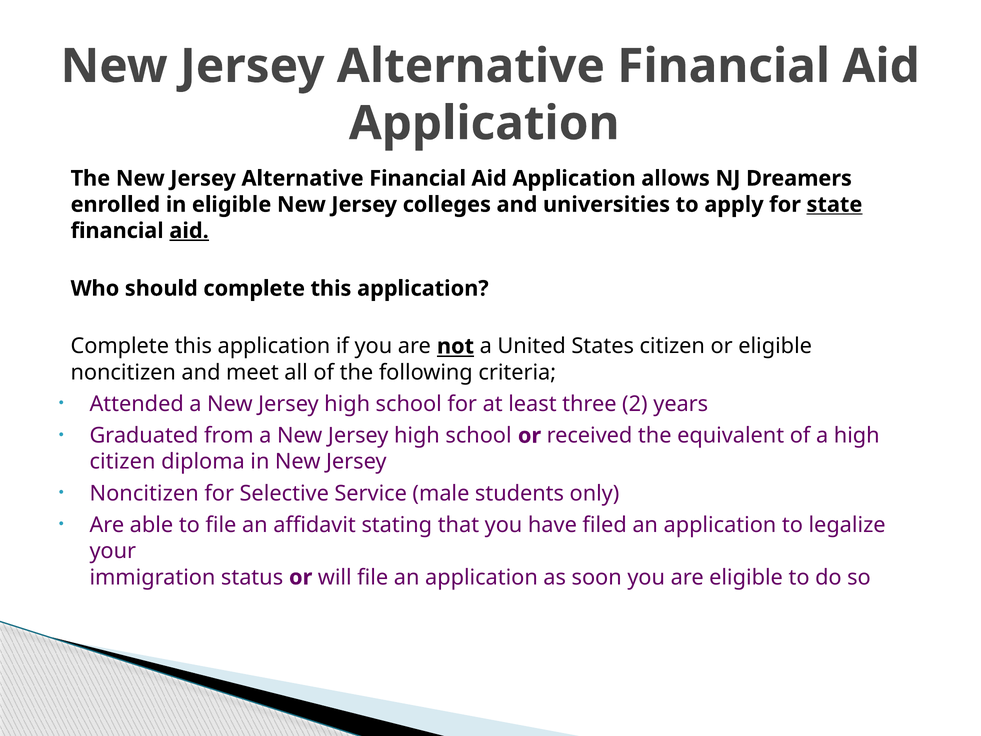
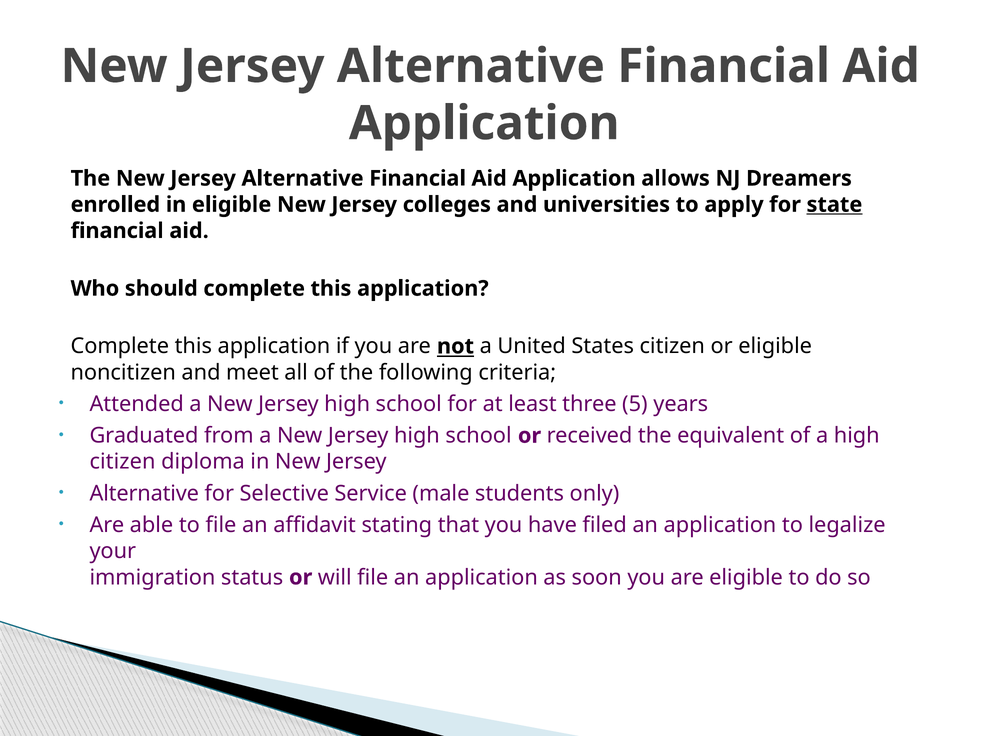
aid underline: present -> none (189, 231)
2: 2 -> 5 (635, 404)
Noncitizen: Noncitizen -> Alternative (144, 493)
